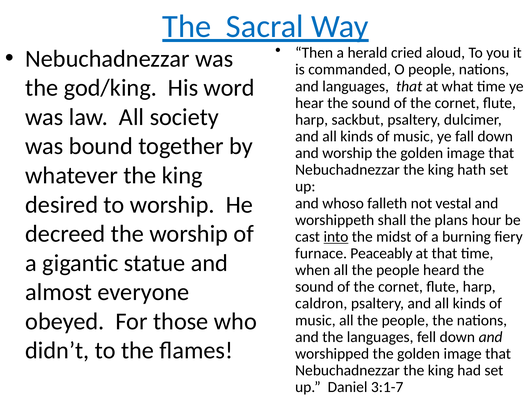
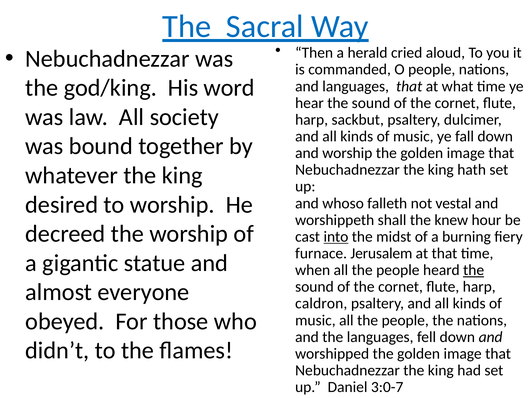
plans: plans -> knew (451, 220)
Peaceably: Peaceably -> Jerusalem (381, 254)
the underline: none -> present (474, 270)
3:1-7: 3:1-7 -> 3:0-7 (387, 387)
